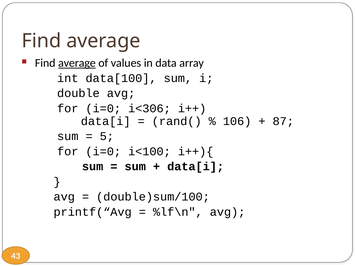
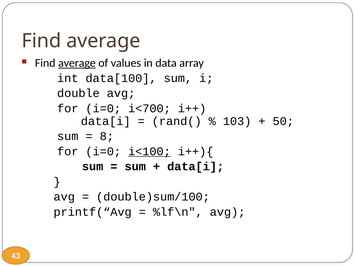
i<306: i<306 -> i<700 (149, 109)
106: 106 -> 103 (237, 121)
87: 87 -> 50 (283, 121)
5: 5 -> 8 (107, 136)
i<100 underline: none -> present (149, 152)
